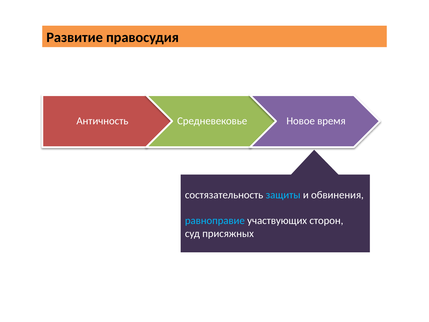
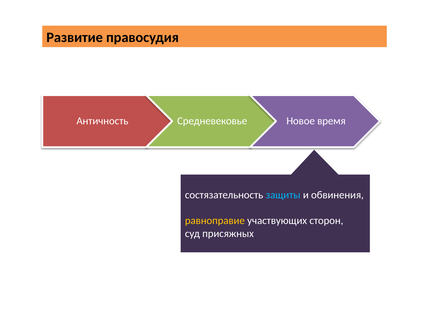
равноправие colour: light blue -> yellow (215, 220)
